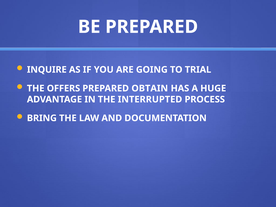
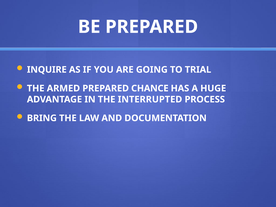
OFFERS: OFFERS -> ARMED (63, 88)
OBTAIN: OBTAIN -> CHANCE (150, 88)
